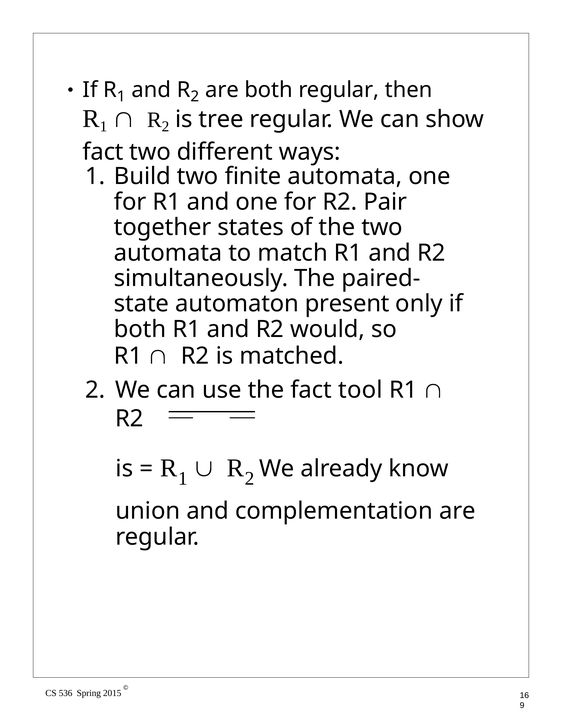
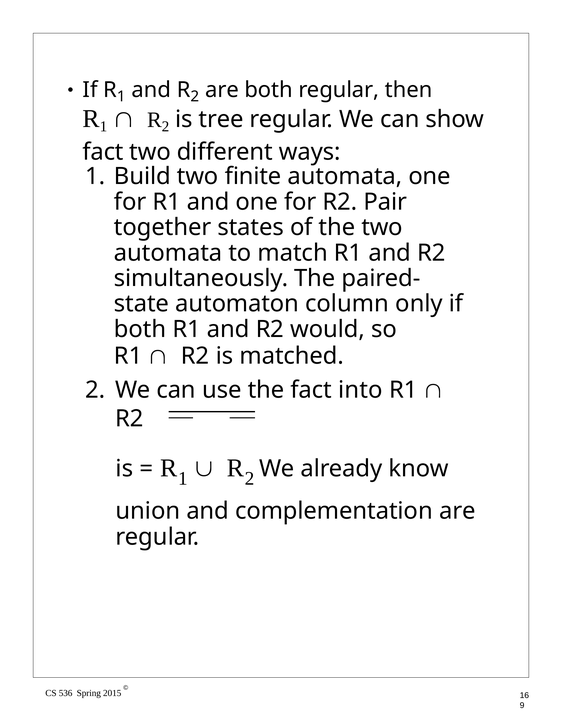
present: present -> column (347, 304)
tool: tool -> into (360, 390)
